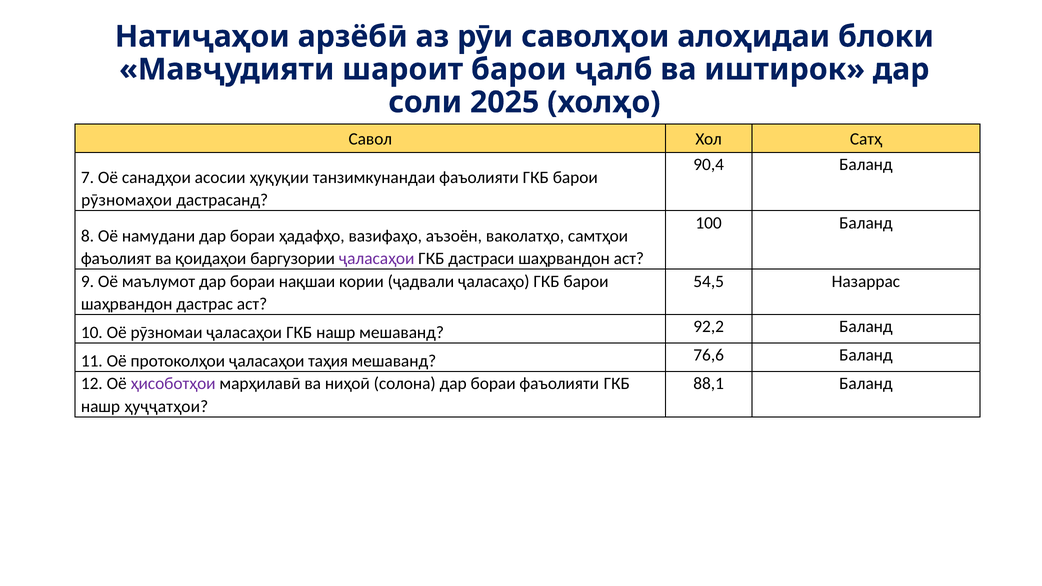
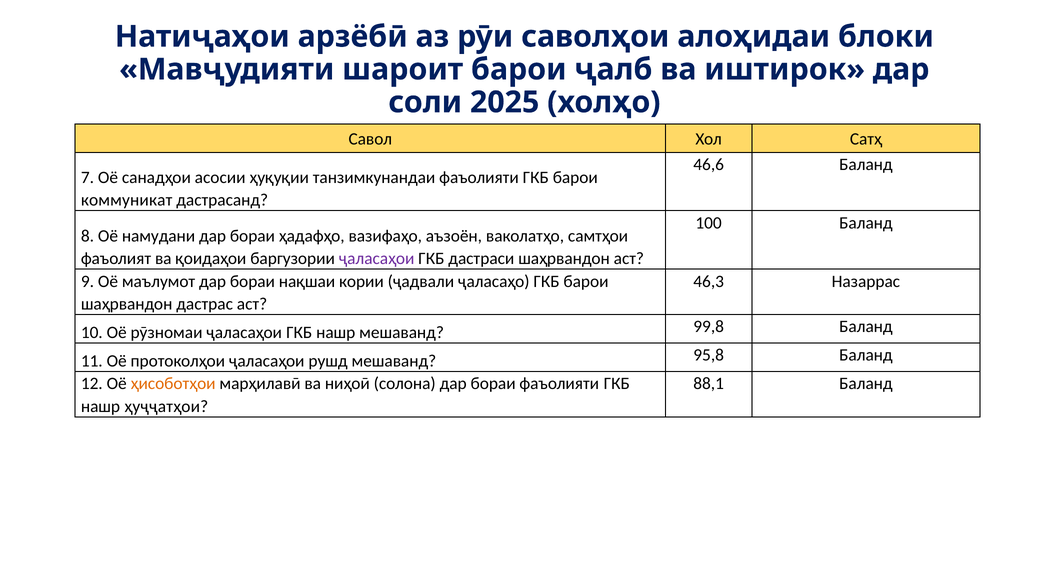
90,4: 90,4 -> 46,6 (709, 165)
рӯзномаҳои: рӯзномаҳои -> коммуникат (127, 200)
54,5: 54,5 -> 46,3 (709, 281)
92,2: 92,2 -> 99,8 (709, 327)
таҳия: таҳия -> рушд (328, 361)
76,6: 76,6 -> 95,8 (709, 355)
ҳисоботҳои colour: purple -> orange (173, 384)
